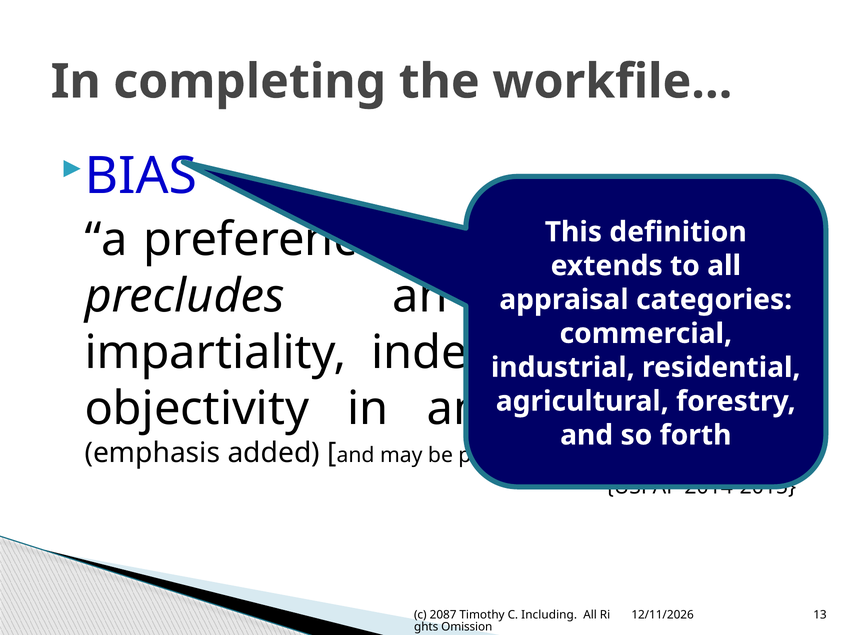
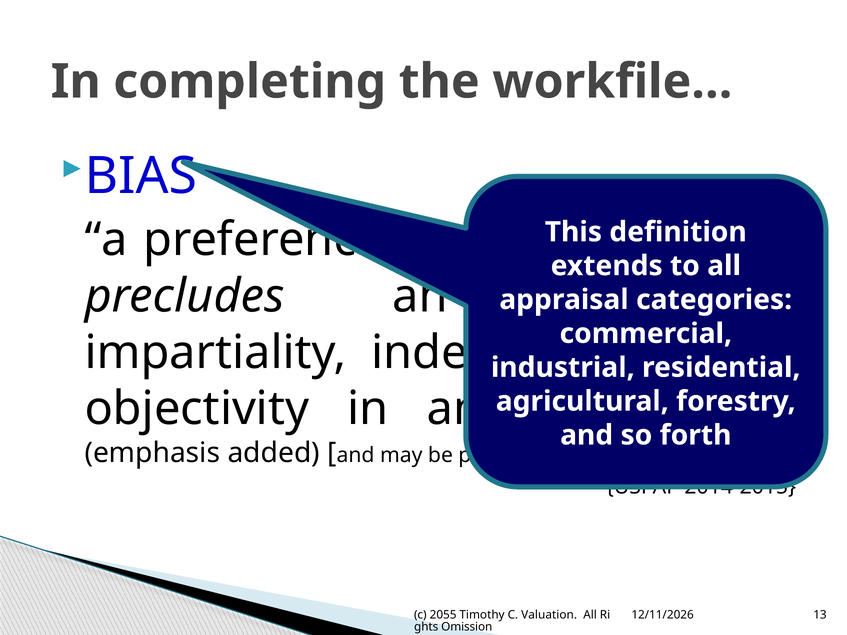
2087: 2087 -> 2055 (443, 615)
Including: Including -> Valuation (549, 615)
